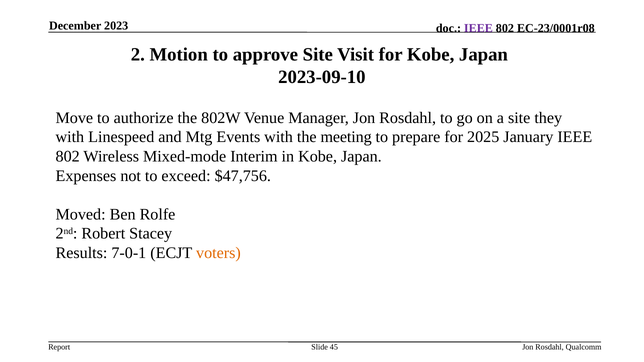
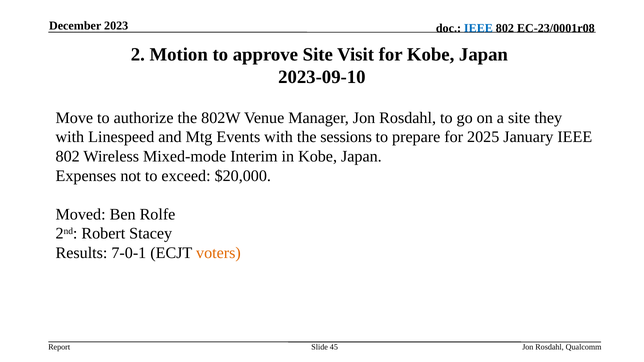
IEEE colour: purple -> blue (478, 28)
meeting: meeting -> sessions (346, 137)
$47,756: $47,756 -> $20,000 (243, 176)
